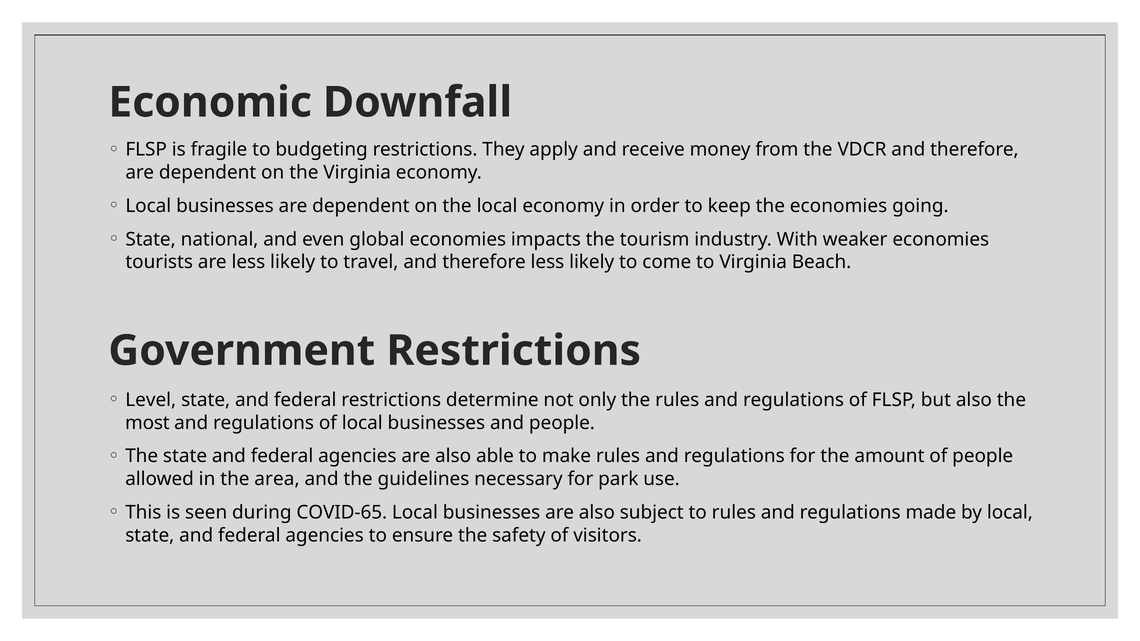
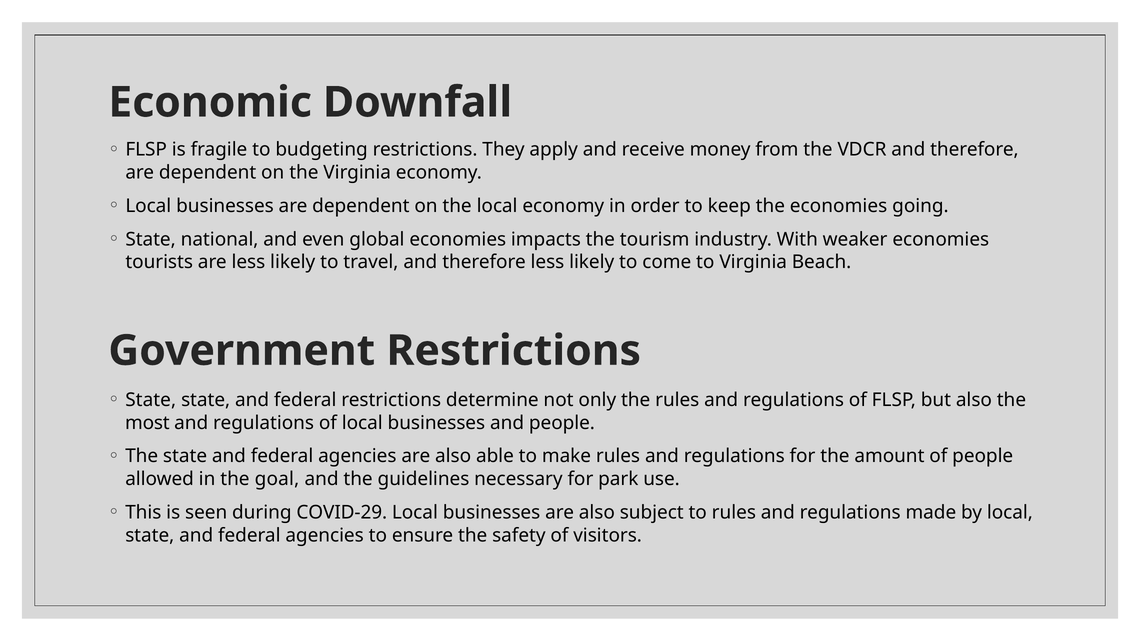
Level: Level -> State (151, 400)
area: area -> goal (277, 479)
COVID-65: COVID-65 -> COVID-29 (342, 513)
